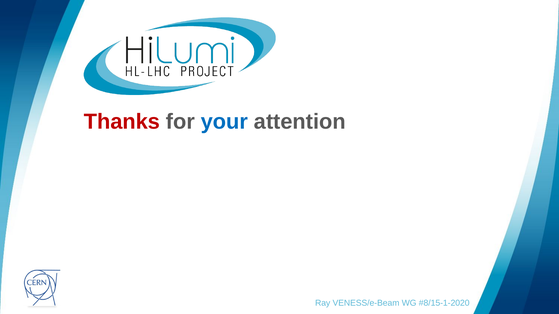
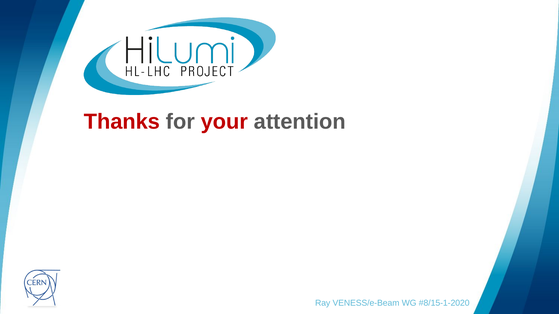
your colour: blue -> red (224, 122)
